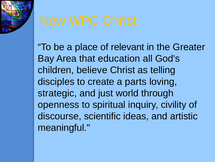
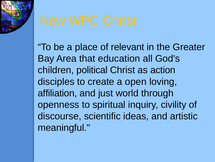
believe: believe -> political (92, 70)
telling: telling -> action (163, 70)
parts: parts -> open (136, 81)
strategic: strategic -> affiliation (57, 93)
